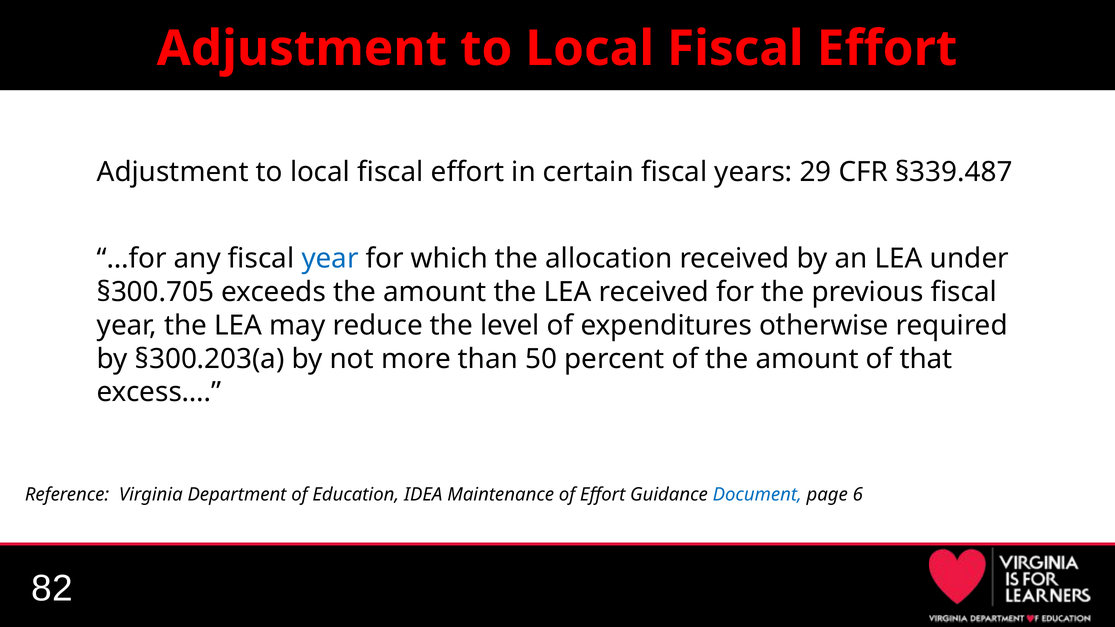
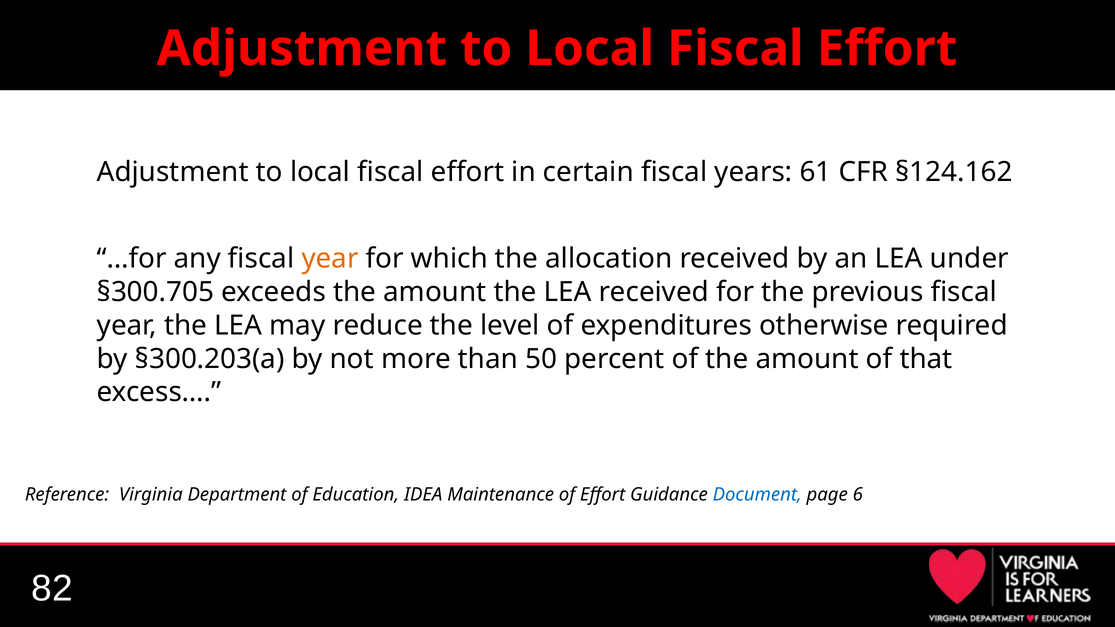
29: 29 -> 61 (815, 172)
§339.487: §339.487 -> §124.162 (954, 172)
year colour: blue -> orange (330, 259)
